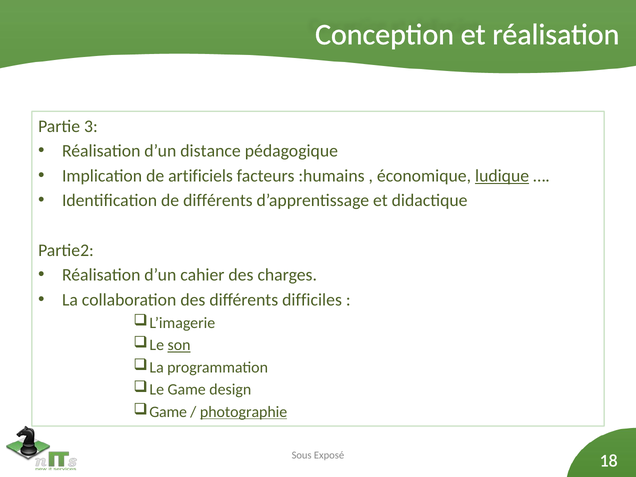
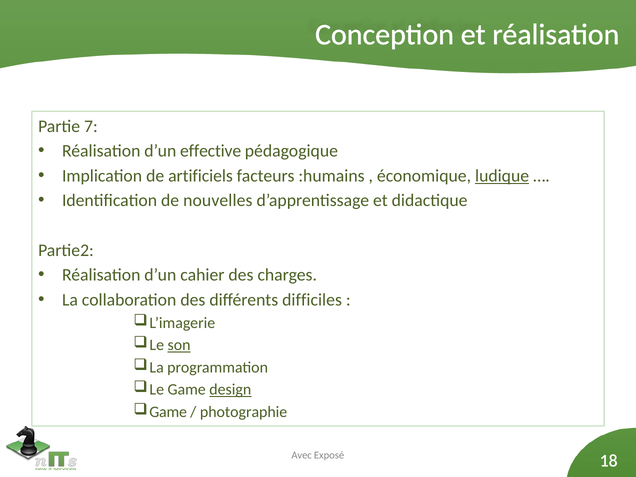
3: 3 -> 7 (91, 126)
distance: distance -> effective (211, 151)
de différents: différents -> nouvelles (218, 201)
design underline: none -> present (230, 390)
photographie underline: present -> none (244, 412)
Sous: Sous -> Avec (302, 455)
